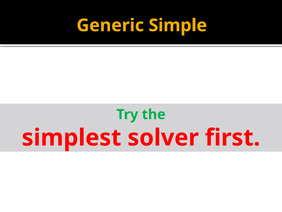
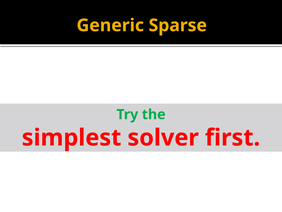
Simple: Simple -> Sparse (178, 25)
